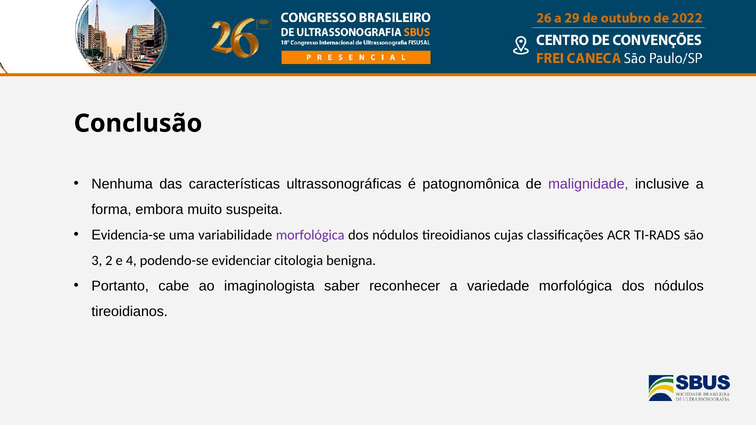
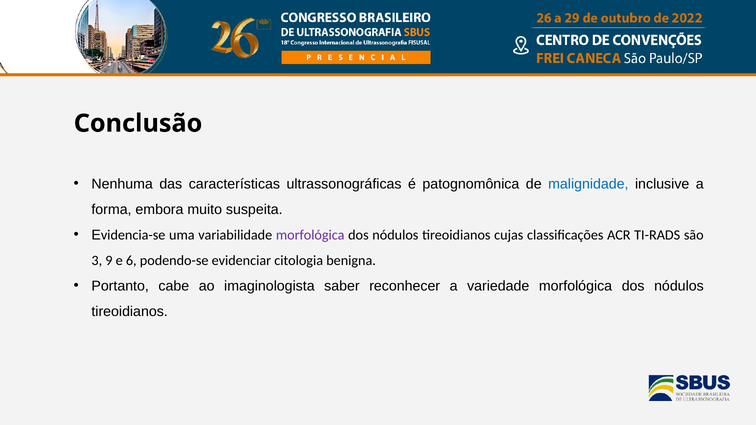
malignidade colour: purple -> blue (588, 184)
2: 2 -> 9 (109, 261)
4: 4 -> 6 (131, 261)
